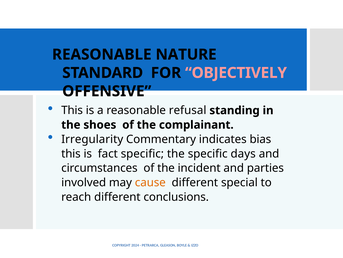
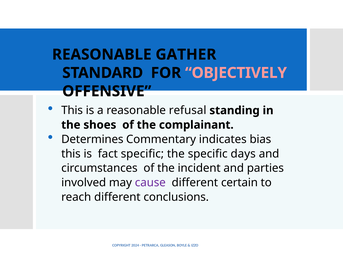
NATURE: NATURE -> GATHER (186, 54)
Irregularity: Irregularity -> Determines (92, 139)
cause colour: orange -> purple (150, 182)
special: special -> certain (239, 182)
